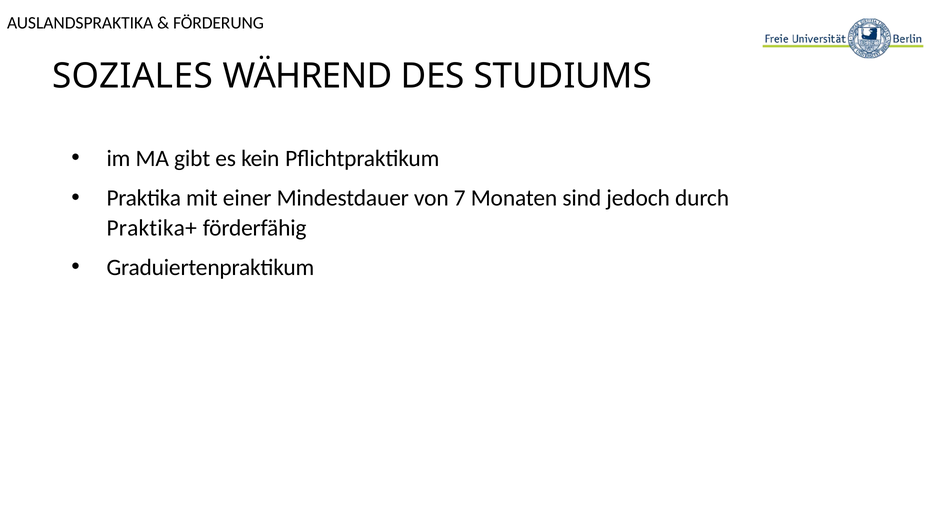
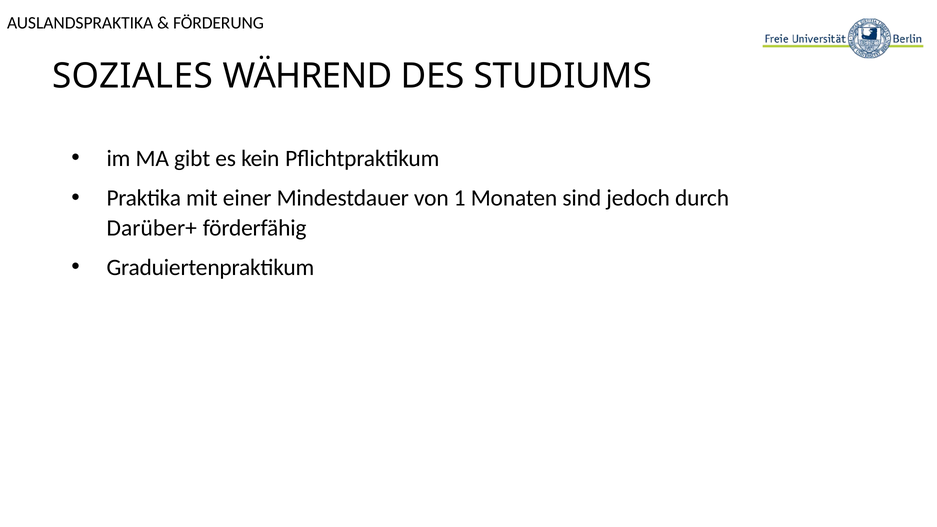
7: 7 -> 1 (460, 198)
Praktika+: Praktika+ -> Darüber+ (152, 228)
